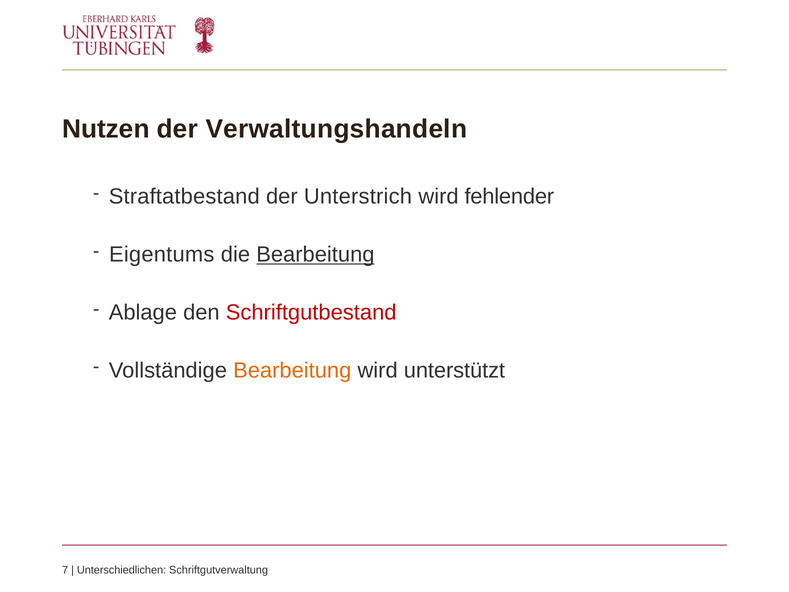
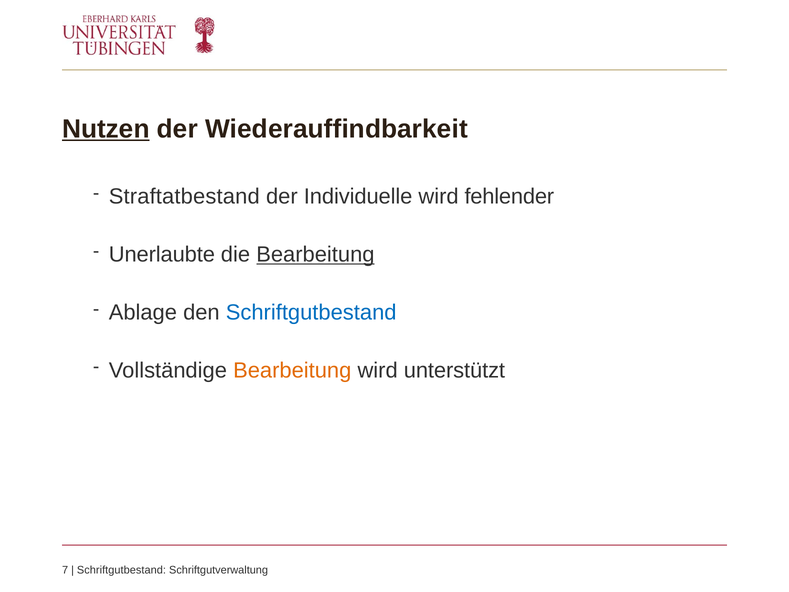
Nutzen underline: none -> present (106, 129)
Verwaltungshandeln: Verwaltungshandeln -> Wiederauffindbarkeit (336, 129)
Unterstrich: Unterstrich -> Individuelle (358, 197)
Eigentums: Eigentums -> Unerlaubte (162, 254)
Schriftgutbestand colour: red -> blue (311, 312)
Unterschiedlichen: Unterschiedlichen -> Schriftgutbestand (121, 570)
